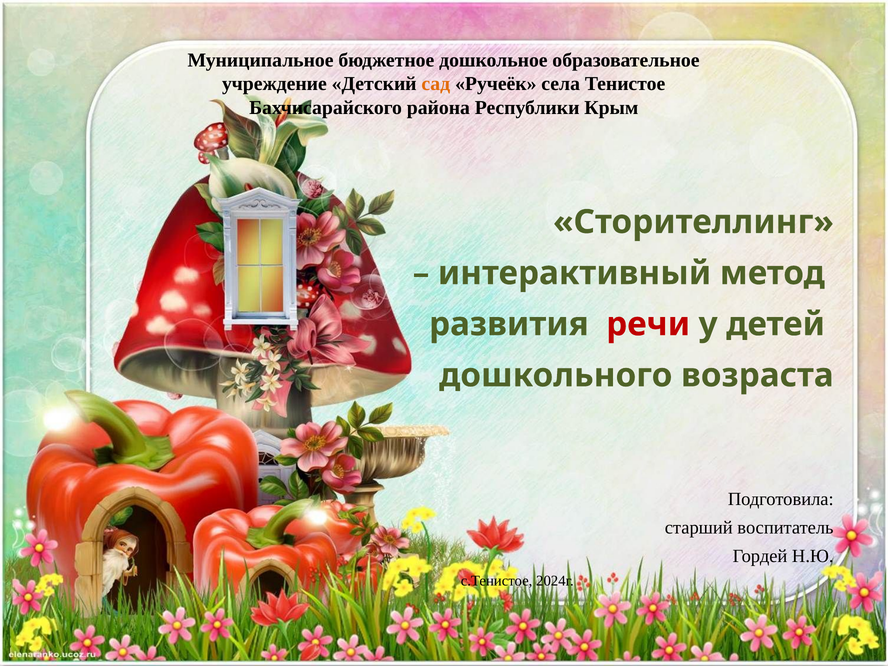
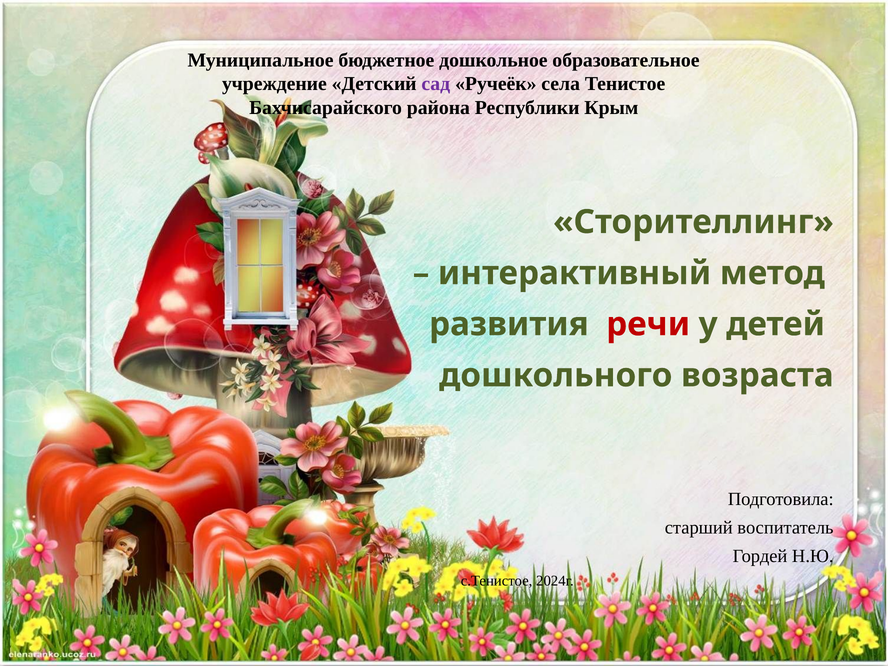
сад colour: orange -> purple (436, 84)
